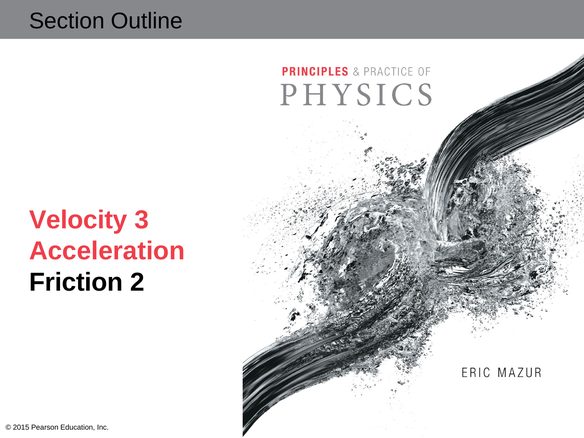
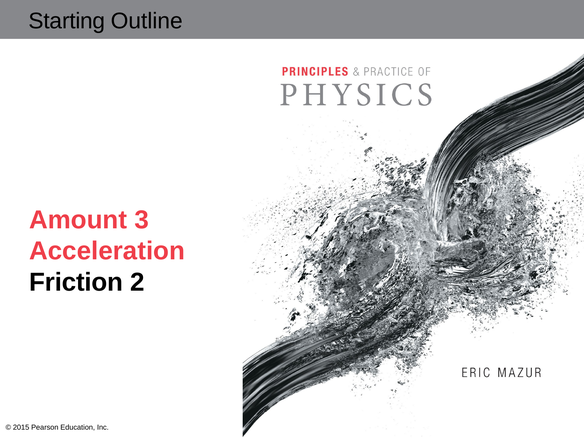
Section: Section -> Starting (67, 21)
Velocity: Velocity -> Amount (78, 220)
